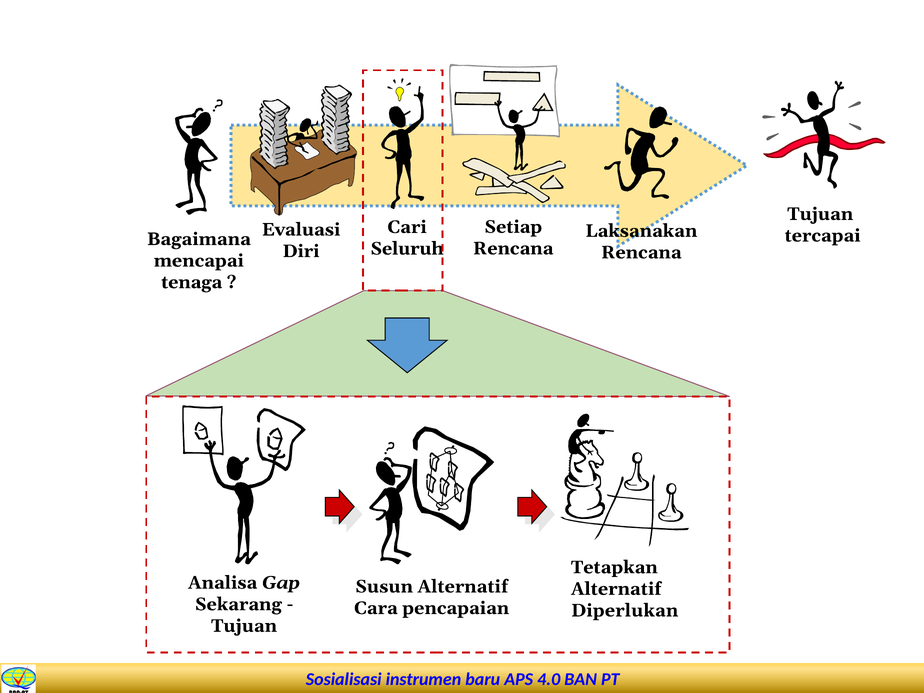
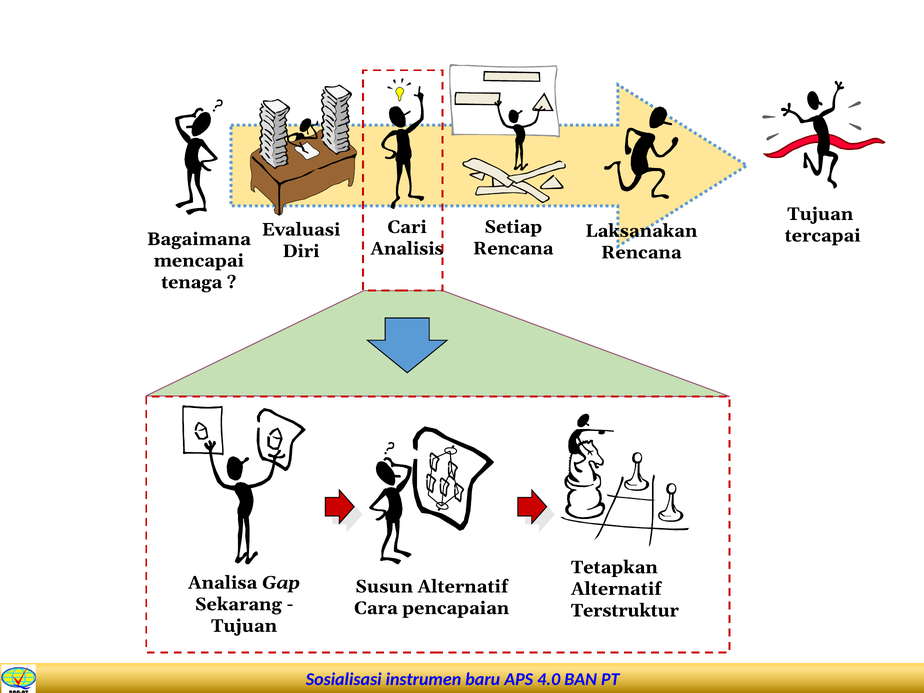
Seluruh: Seluruh -> Analisis (407, 249)
Diperlukan: Diperlukan -> Terstruktur (625, 610)
